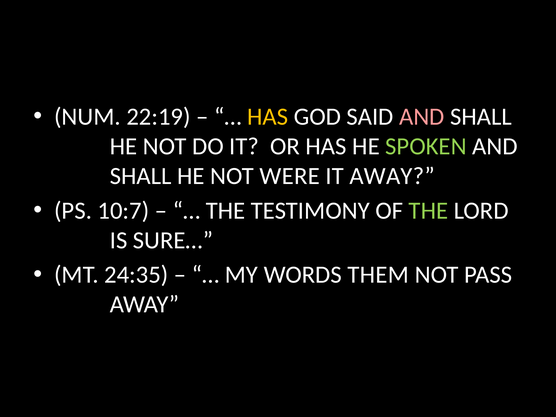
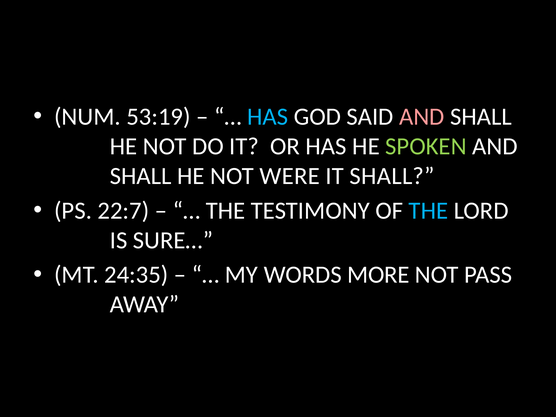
22:19: 22:19 -> 53:19 (159, 117)
HAS colour: yellow -> light blue (268, 117)
IT AWAY: AWAY -> SHALL (392, 176)
10:7: 10:7 -> 22:7 (123, 211)
THE colour: light green -> light blue (428, 211)
THEM: THEM -> MORE (378, 275)
